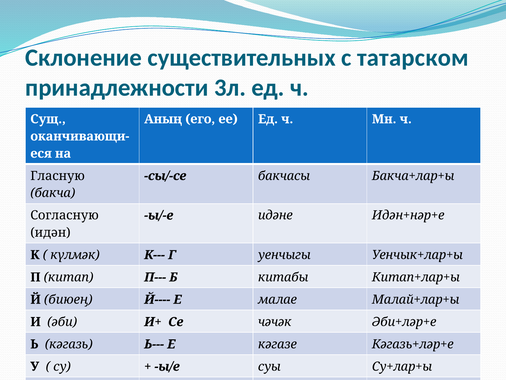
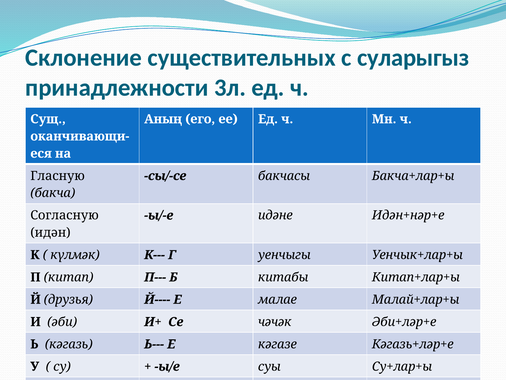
татарском: татарском -> суларыгыз (413, 57)
биюең: биюең -> друзья (68, 299)
